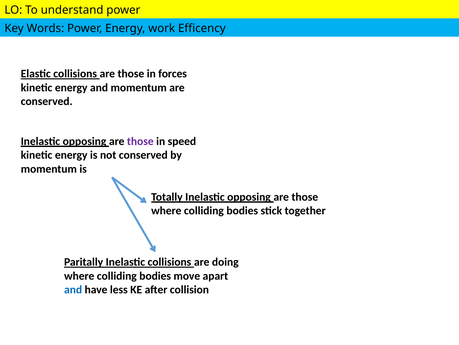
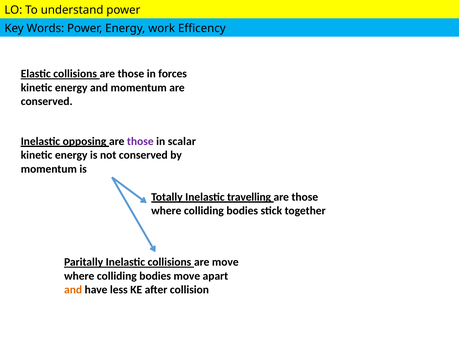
speed: speed -> scalar (182, 141)
opposing: opposing -> travelling (249, 197)
are doing: doing -> move (225, 262)
and colour: blue -> orange (73, 289)
